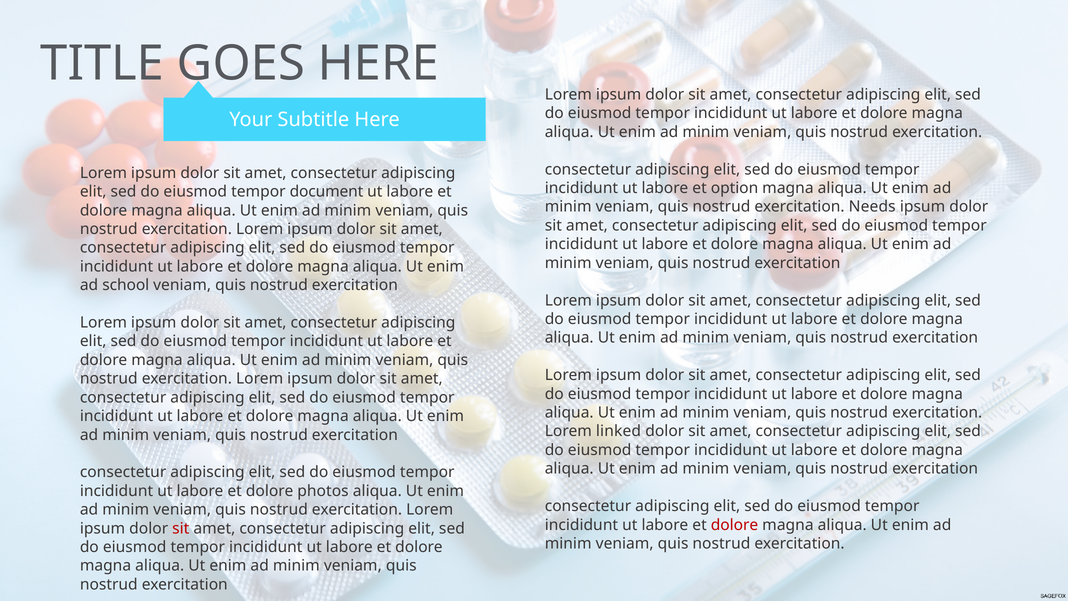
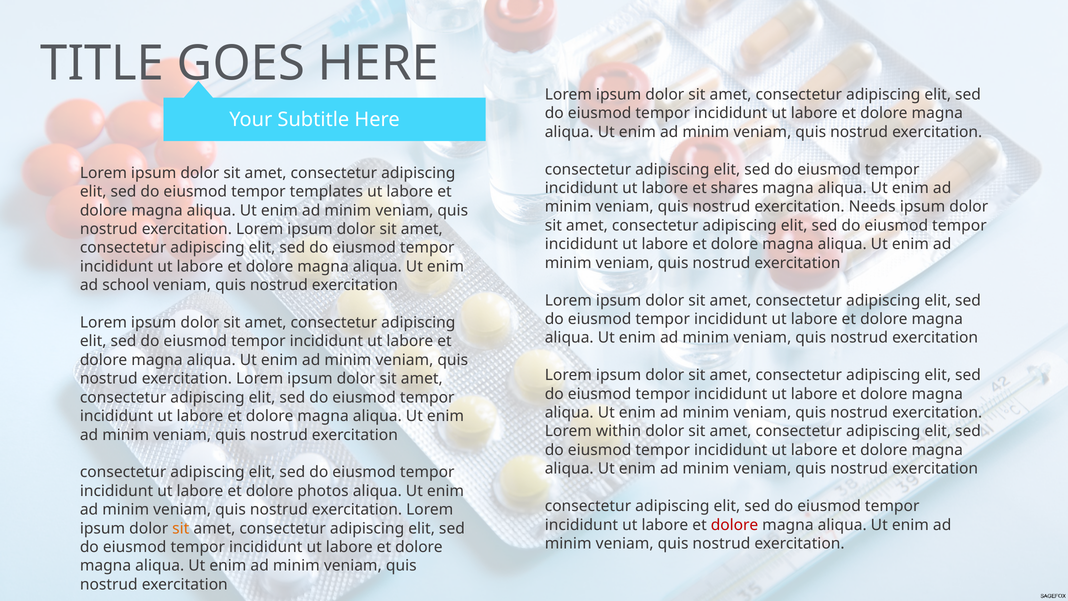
option: option -> shares (735, 188)
document: document -> templates (326, 192)
linked: linked -> within (619, 431)
sit colour: red -> orange (181, 528)
